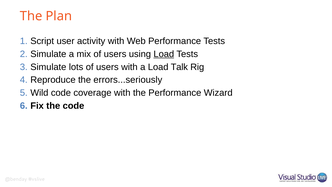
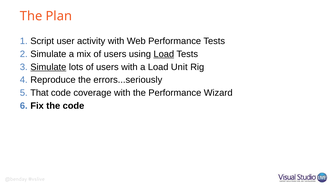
Simulate underline: none -> present (48, 67)
Talk: Talk -> Unit (179, 67)
Wild: Wild -> That (39, 93)
